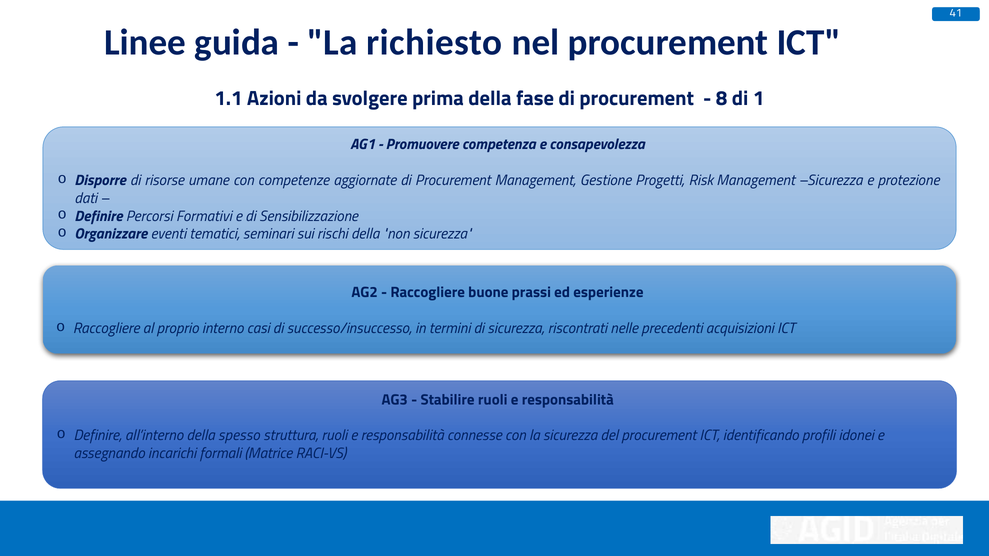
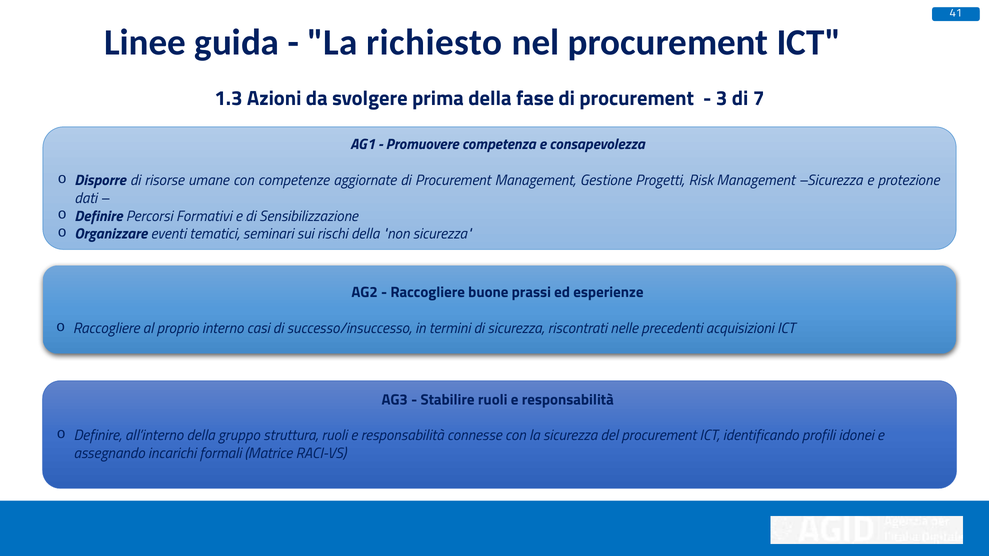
1.1: 1.1 -> 1.3 (228, 98)
8: 8 -> 3 (722, 98)
1: 1 -> 7 (759, 98)
spesso: spesso -> gruppo (239, 436)
